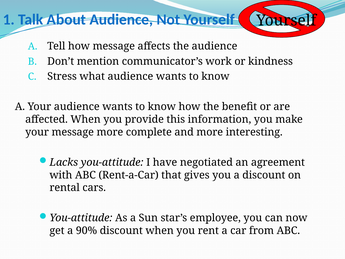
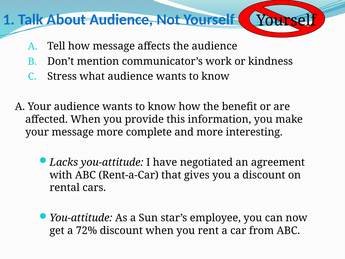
90%: 90% -> 72% (86, 230)
